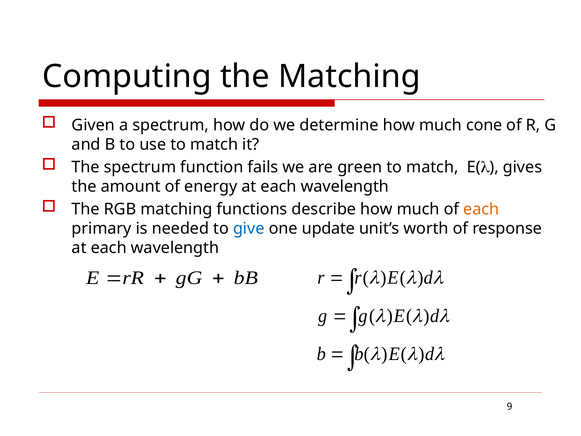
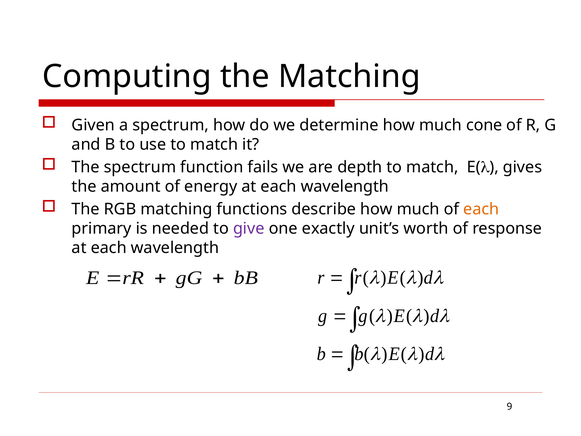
green: green -> depth (360, 167)
give colour: blue -> purple (249, 228)
update: update -> exactly (328, 228)
